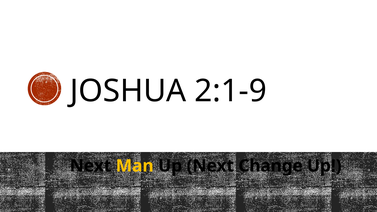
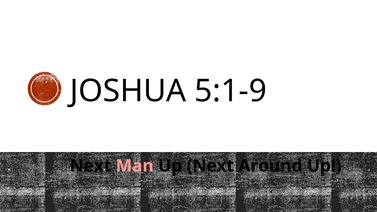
2:1-9: 2:1-9 -> 5:1-9 (231, 91)
Man colour: yellow -> pink (135, 166)
Change: Change -> Around (270, 166)
